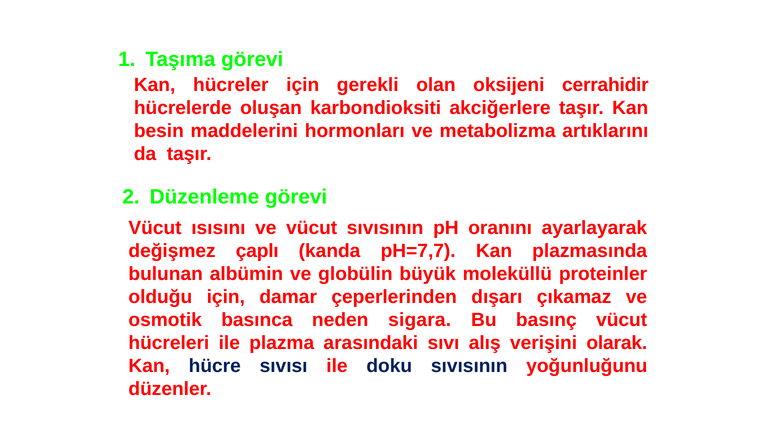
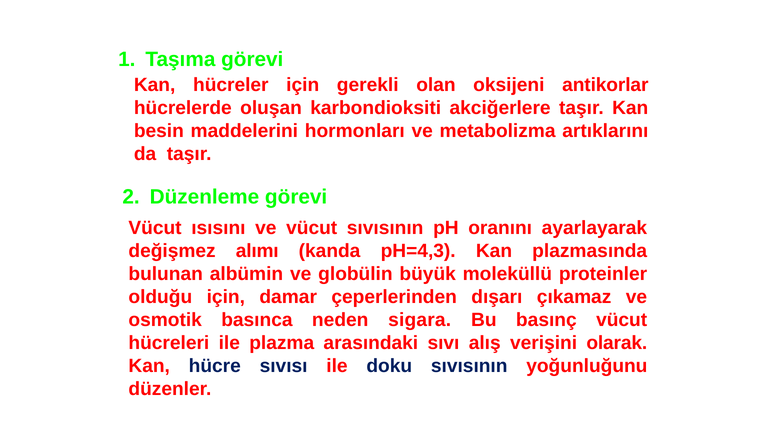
cerrahidir: cerrahidir -> antikorlar (605, 85)
çaplı: çaplı -> alımı (257, 251)
pH=7,7: pH=7,7 -> pH=4,3 (418, 251)
